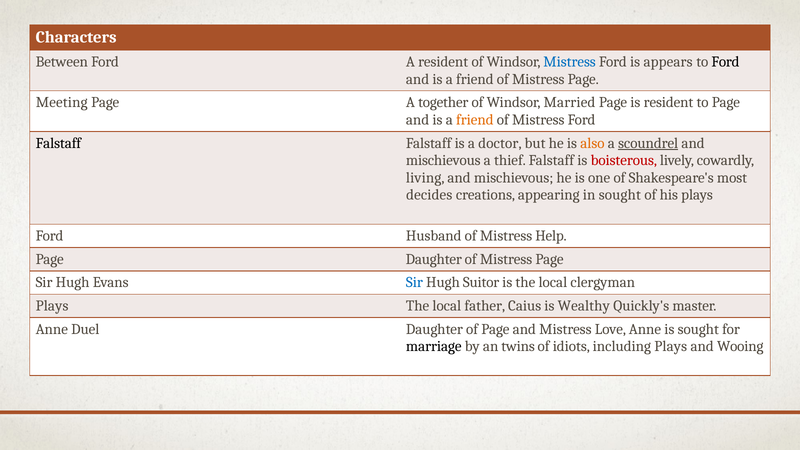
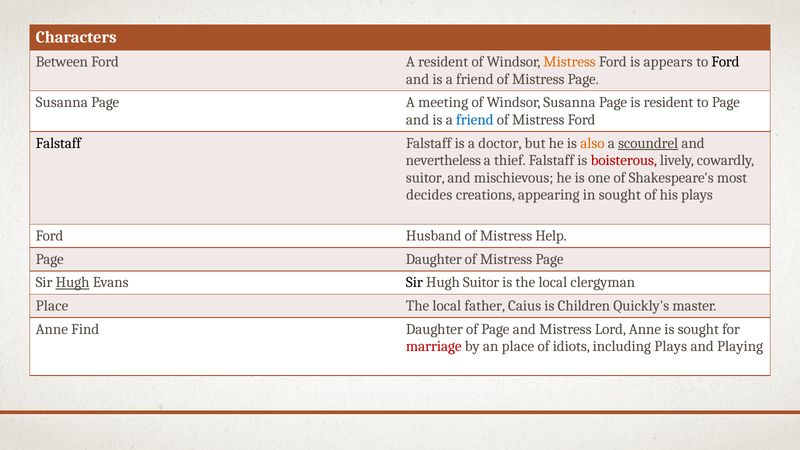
Mistress colour: blue -> orange (570, 62)
Meeting: Meeting -> Susanna (62, 102)
together: together -> meeting (443, 102)
Windsor Married: Married -> Susanna (570, 102)
friend colour: orange -> blue (475, 120)
mischievous: mischievous -> nevertheless (443, 160)
living: living -> suitor (425, 178)
Hugh underline: none -> present (73, 282)
Sir colour: blue -> black (414, 282)
Plays: Plays -> Place (52, 306)
Wealthy: Wealthy -> Children (584, 306)
Duel: Duel -> Find (85, 329)
Love: Love -> Lord (610, 329)
marriage colour: black -> red (434, 346)
an twins: twins -> place (518, 346)
Wooing: Wooing -> Playing (740, 346)
